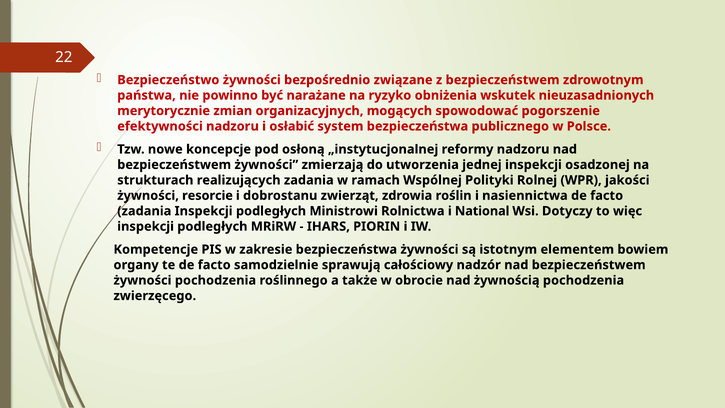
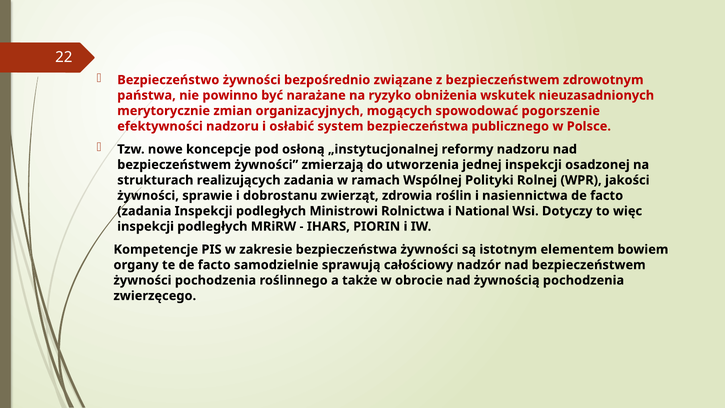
resorcie: resorcie -> sprawie (207, 196)
